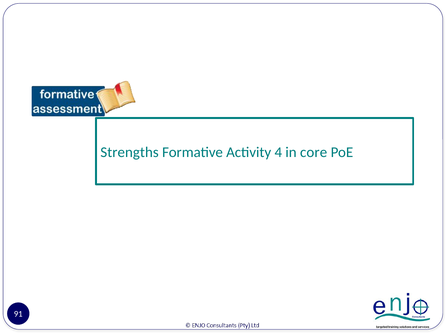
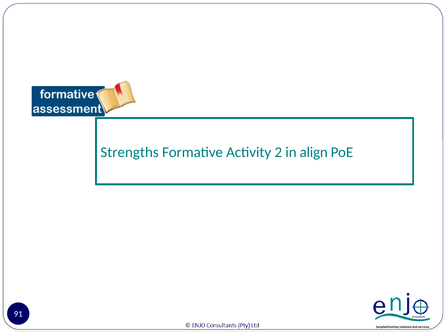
4: 4 -> 2 (278, 152)
core: core -> align (314, 152)
